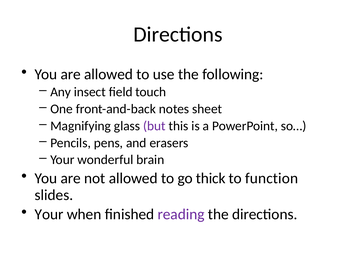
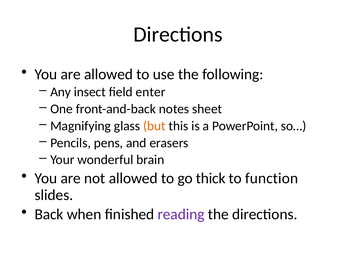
touch: touch -> enter (151, 92)
but colour: purple -> orange (154, 126)
Your: Your -> Back (49, 214)
